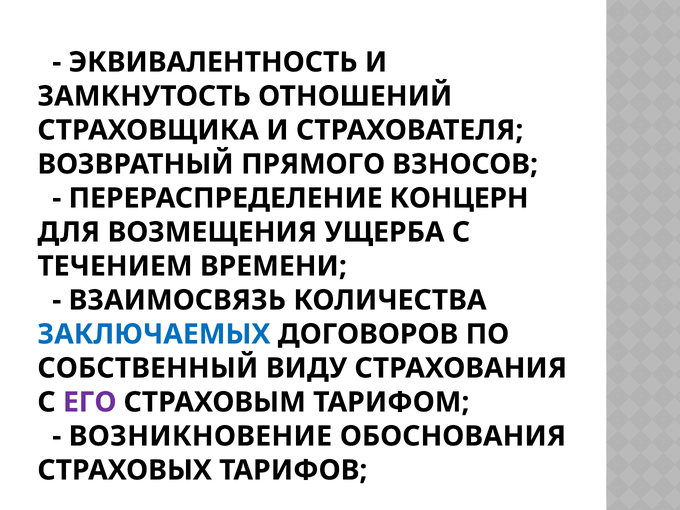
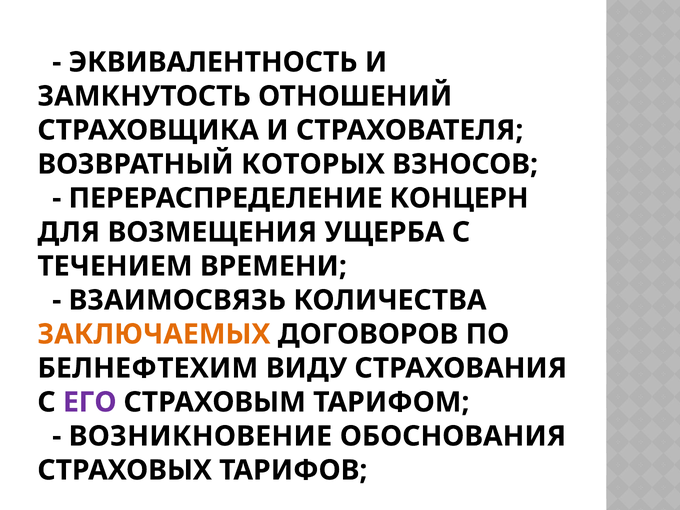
ПРЯМОГО: ПРЯМОГО -> КОТОРЫХ (313, 164)
ЗАКЛЮЧАЕМЫХ colour: blue -> orange (154, 334)
СОБСТВЕННЫЙ: СОБСТВЕННЫЙ -> БЕЛНЕФТЕХИМ (148, 368)
